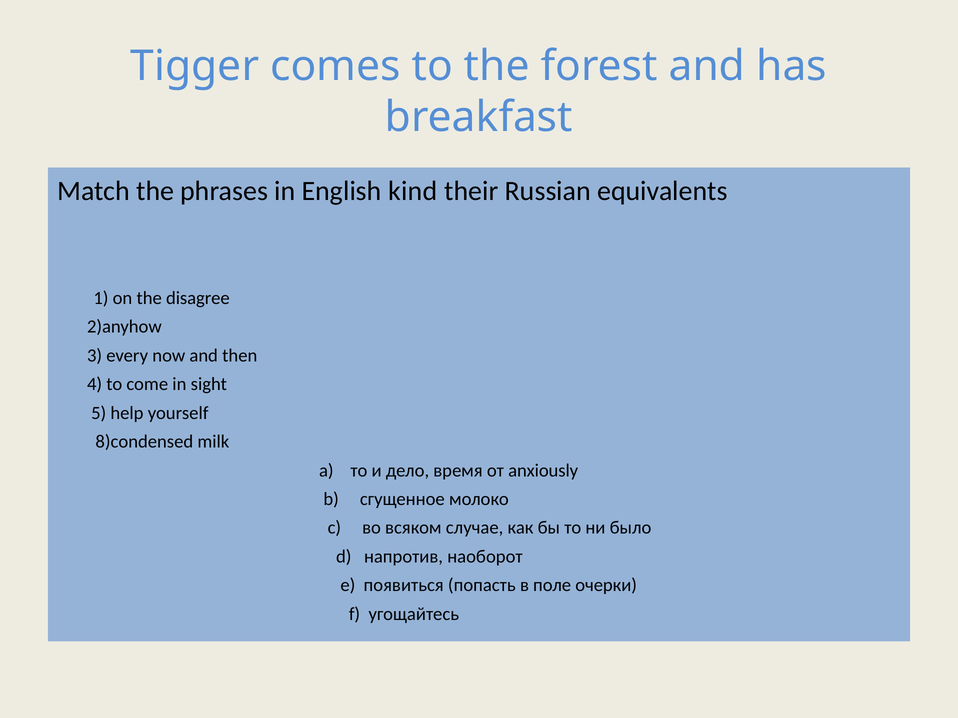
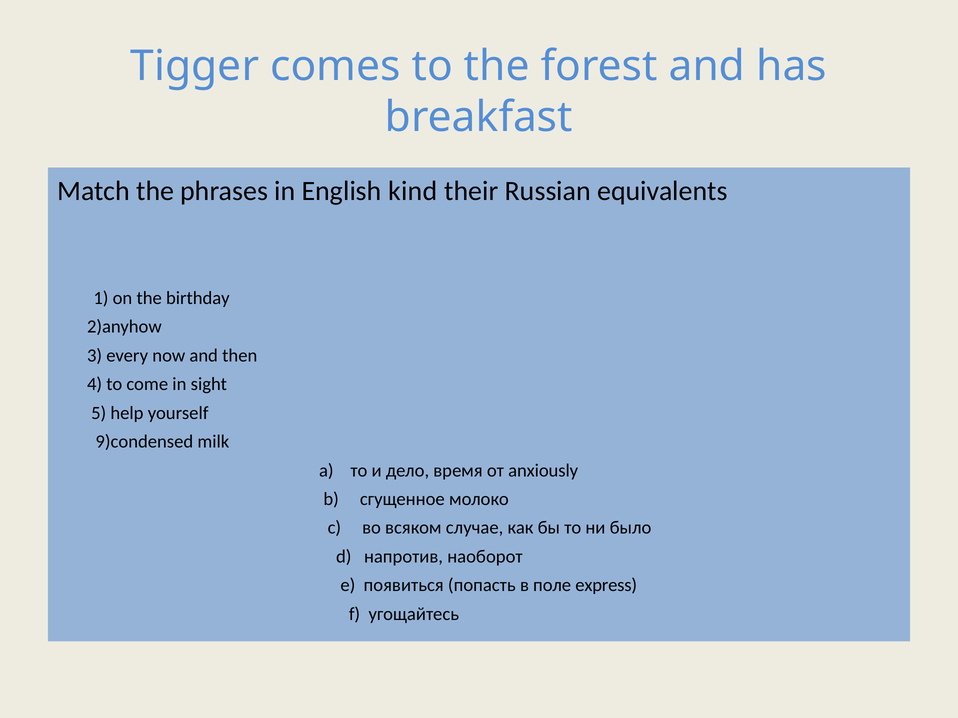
disagree: disagree -> birthday (198, 298)
8)condensed: 8)condensed -> 9)condensed (144, 442)
очерки: очерки -> express (606, 586)
